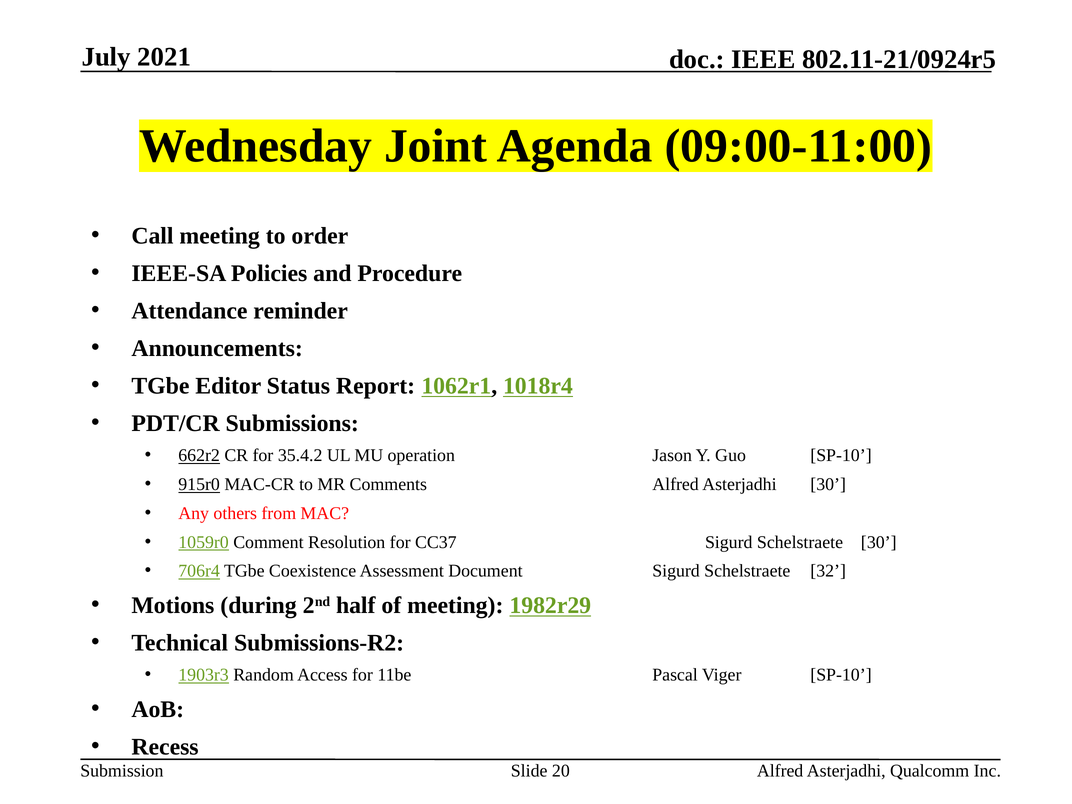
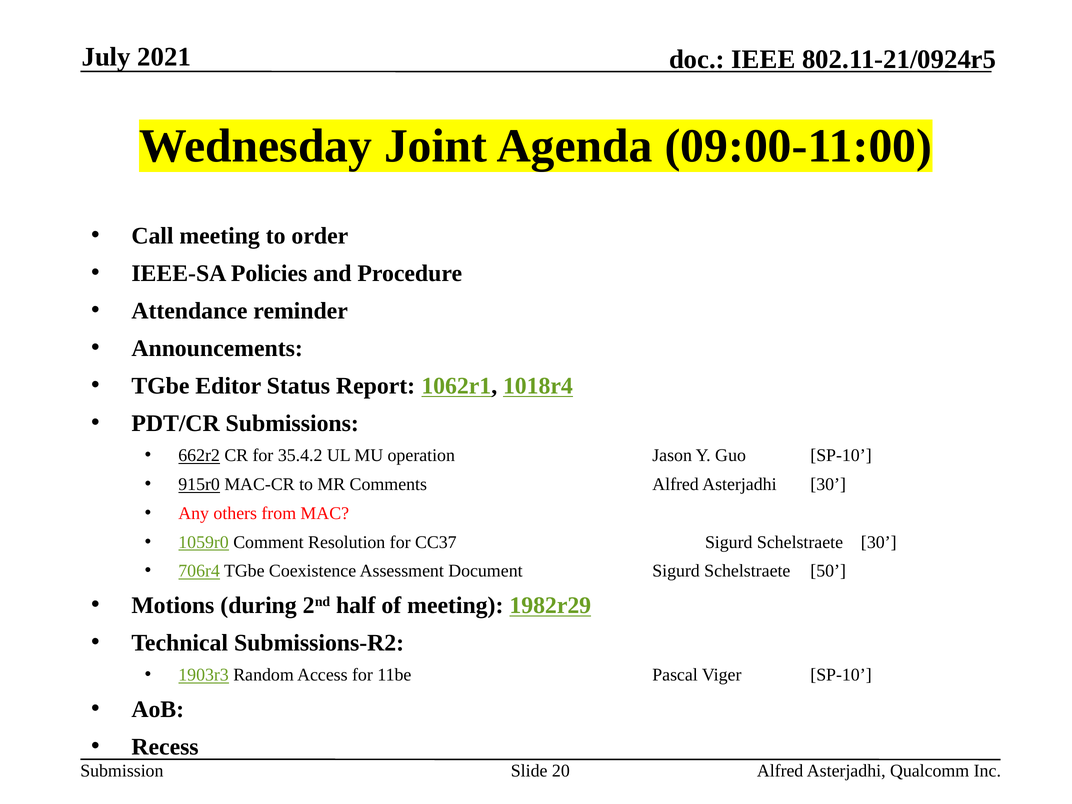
32: 32 -> 50 (828, 571)
